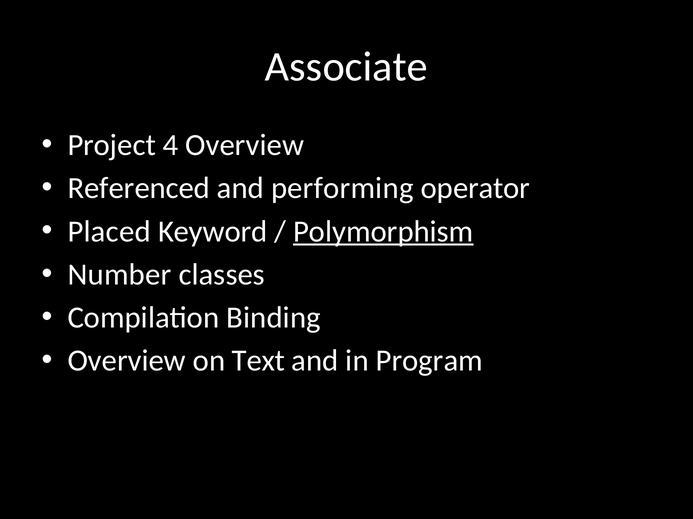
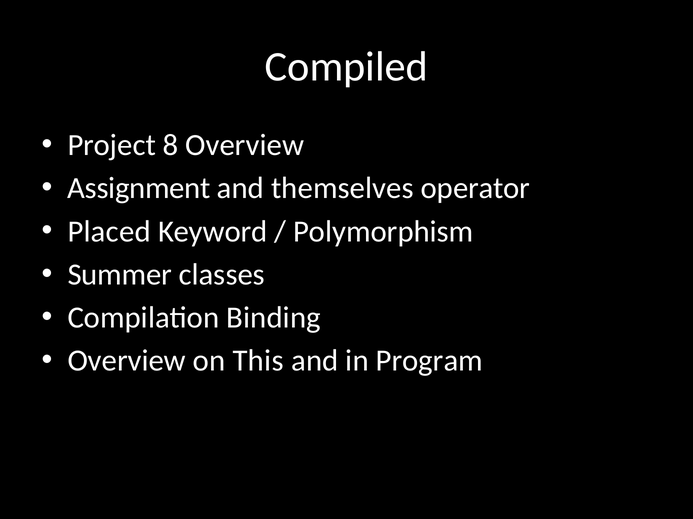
Associate: Associate -> Compiled (346, 67)
4: 4 -> 8 (171, 145)
Referenced: Referenced -> Assignment (139, 189)
performing: performing -> themselves (342, 189)
Polymorphism underline: present -> none (383, 232)
Number: Number -> Summer (120, 275)
Text: Text -> This (258, 361)
